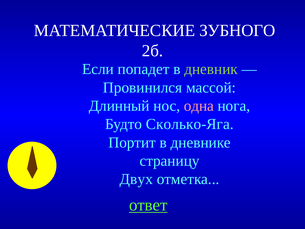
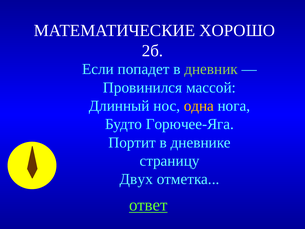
ЗУБНОГО: ЗУБНОГО -> ХОРОШО (237, 30)
одна colour: pink -> yellow (199, 106)
Сколько-Яга: Сколько-Яга -> Горючее-Яга (190, 124)
